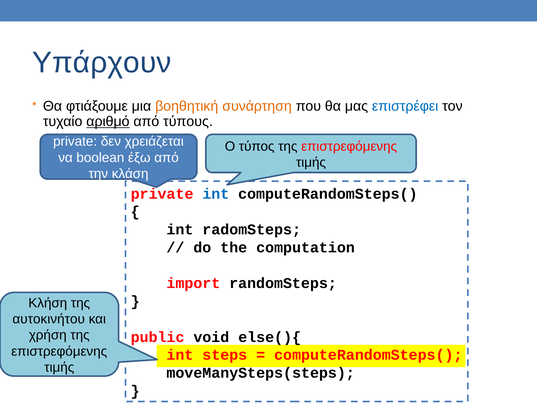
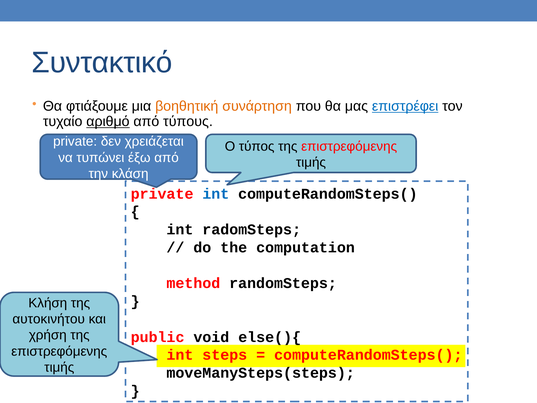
Υπάρχουν: Υπάρχουν -> Συντακτικό (102, 63)
επιστρέφει underline: none -> present (405, 106)
boolean: boolean -> τυπώνει (100, 158)
import: import -> method (193, 283)
